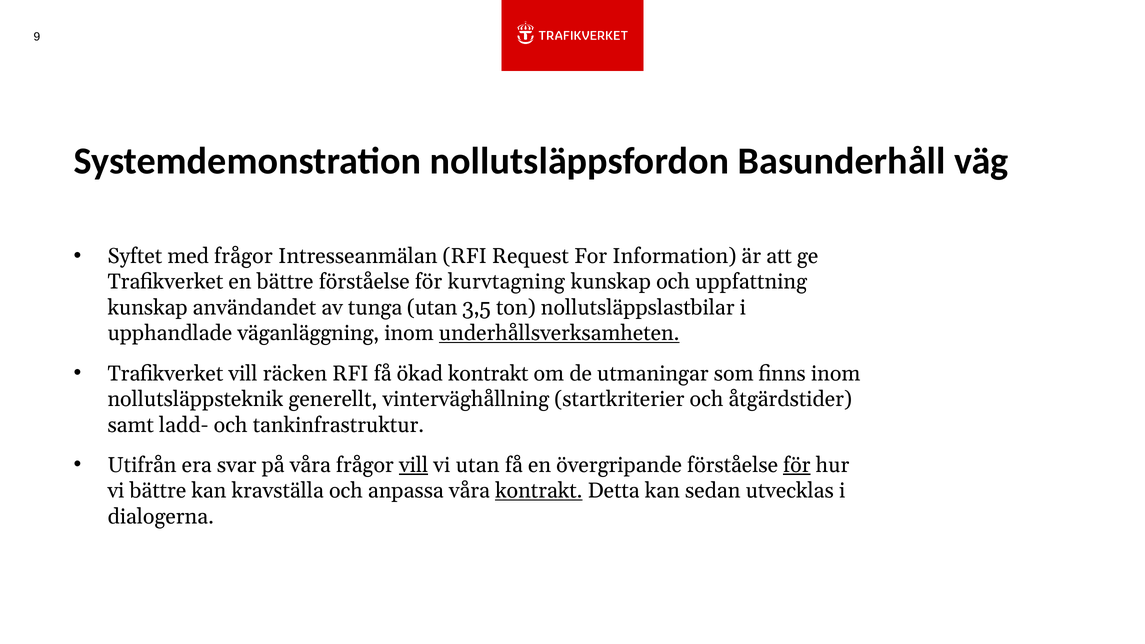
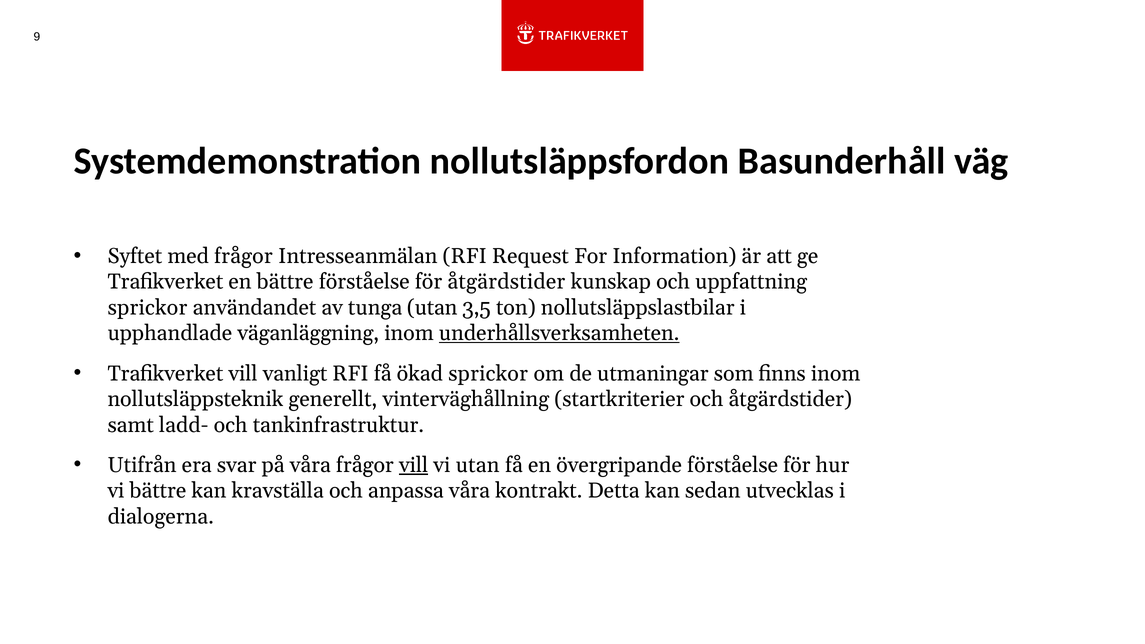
för kurvtagning: kurvtagning -> åtgärdstider (506, 282)
kunskap: kunskap -> sprickor (147, 308)
räcken: räcken -> vanligt (295, 373)
ökad kontrakt: kontrakt -> sprickor (488, 373)
för underline: present -> none (797, 465)
kontrakt underline: present -> none (539, 491)
